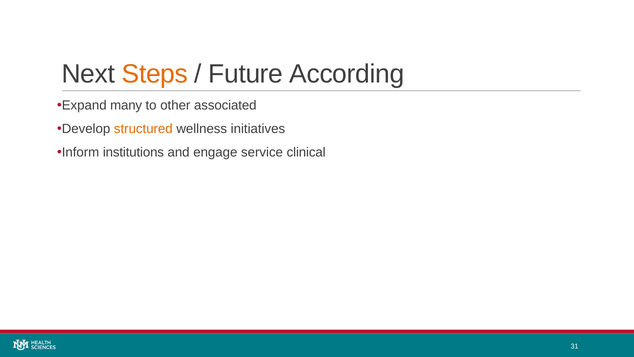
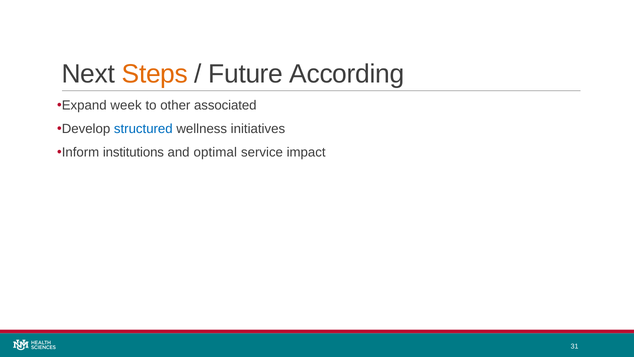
many: many -> week (126, 105)
structured colour: orange -> blue (143, 129)
engage: engage -> optimal (215, 152)
clinical: clinical -> impact (306, 152)
